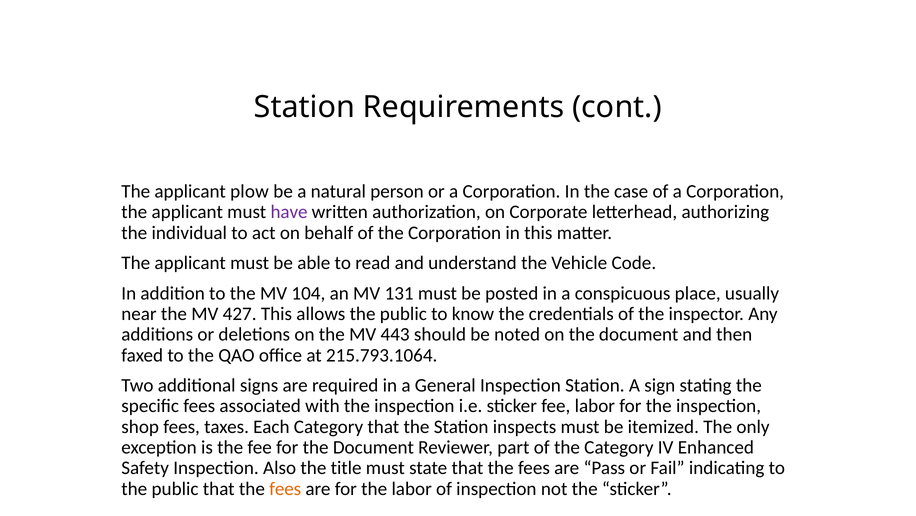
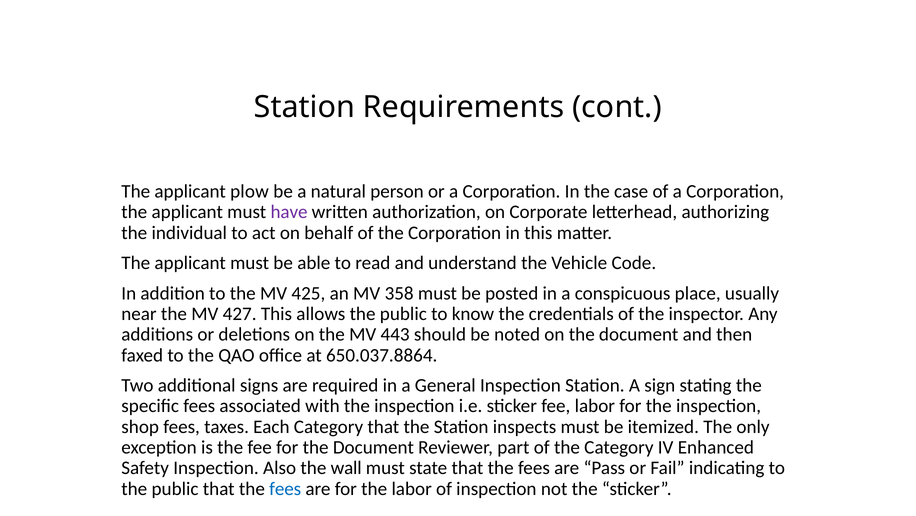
104: 104 -> 425 (308, 293)
131: 131 -> 358 (399, 293)
215.793.1064: 215.793.1064 -> 650.037.8864 (382, 355)
title: title -> wall (346, 467)
fees colour: orange -> blue (285, 488)
